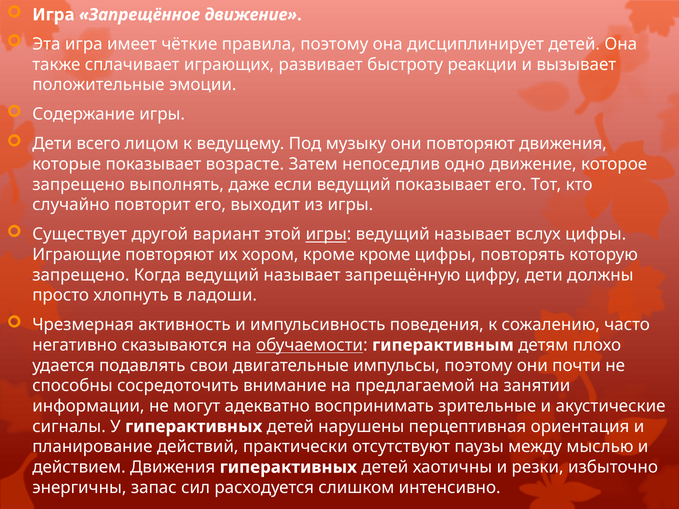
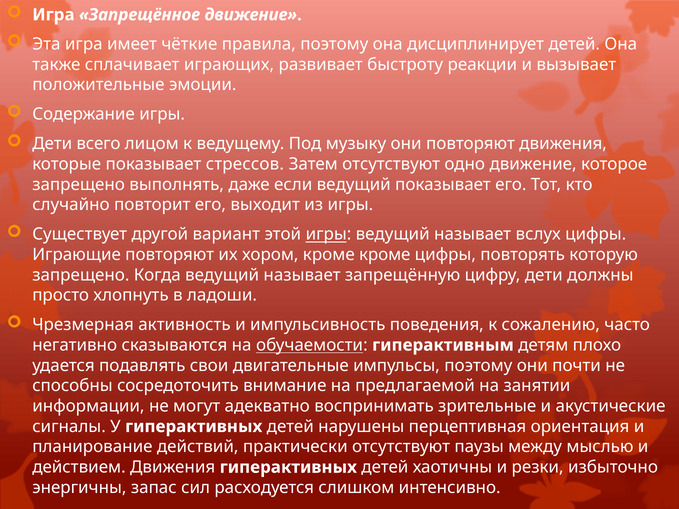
возрасте: возрасте -> стрессов (245, 164)
Затем непоседлив: непоседлив -> отсутствуют (391, 164)
